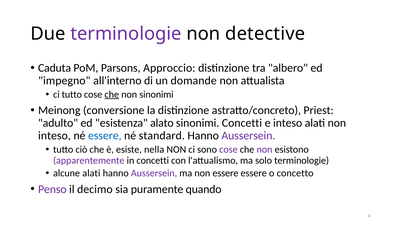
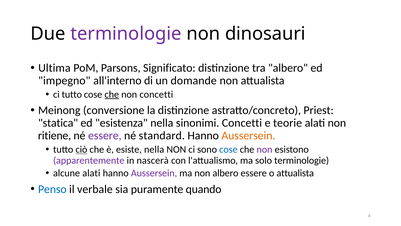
detective: detective -> dinosauri (265, 34)
Caduta: Caduta -> Ultima (54, 68)
Approccio: Approccio -> Significato (169, 68)
non sinonimi: sinonimi -> concetti (156, 94)
adulto: adulto -> statica (58, 123)
esistenza alato: alato -> nella (162, 123)
e inteso: inteso -> teorie (288, 123)
inteso: inteso -> ritiene (55, 135)
essere colour: blue -> purple (105, 135)
Aussersein colour: purple -> orange (248, 135)
ciò underline: none -> present (81, 149)
cose colour: purple -> blue (228, 149)
in concetti: concetti -> nascerà (153, 160)
non essere: essere -> albero (225, 173)
o concetto: concetto -> attualista (295, 173)
Penso colour: purple -> blue (52, 189)
decimo: decimo -> verbale (95, 189)
